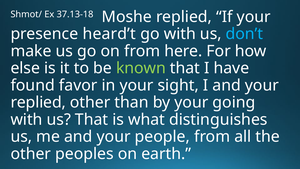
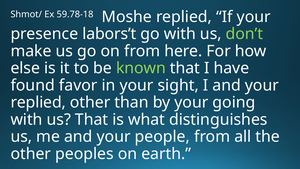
37.13-18: 37.13-18 -> 59.78-18 (75, 14)
heard’t: heard’t -> labors’t (109, 34)
don’t colour: light blue -> light green (244, 34)
